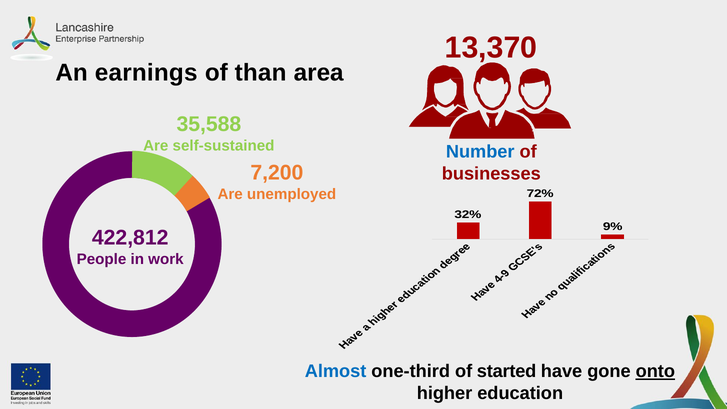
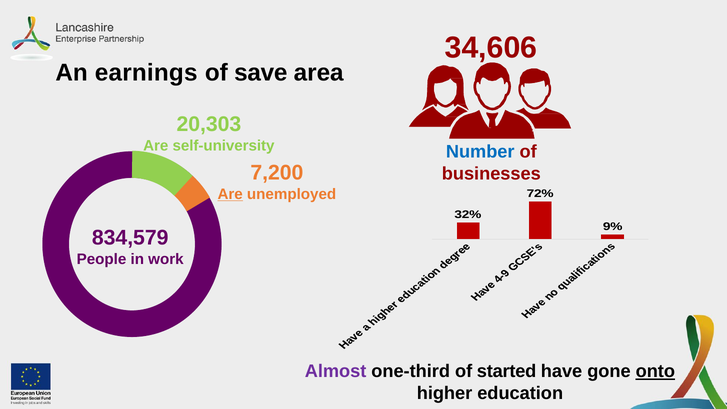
13,370: 13,370 -> 34,606 (491, 48)
than: than -> save (261, 73)
35,588: 35,588 -> 20,303 (209, 124)
self-sustained: self-sustained -> self-university (224, 146)
Are underline: none -> present (230, 194)
422,812: 422,812 -> 834,579 (130, 238)
Almost colour: blue -> purple (336, 371)
